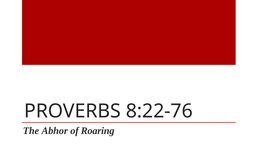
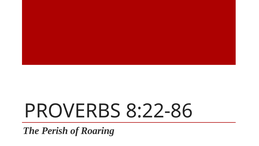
8:22-76: 8:22-76 -> 8:22-86 (159, 111)
Abhor: Abhor -> Perish (55, 131)
